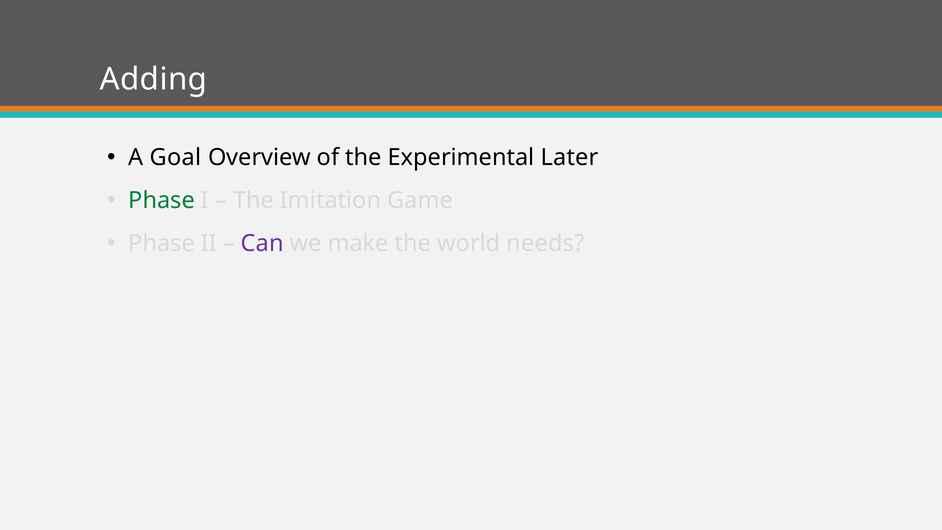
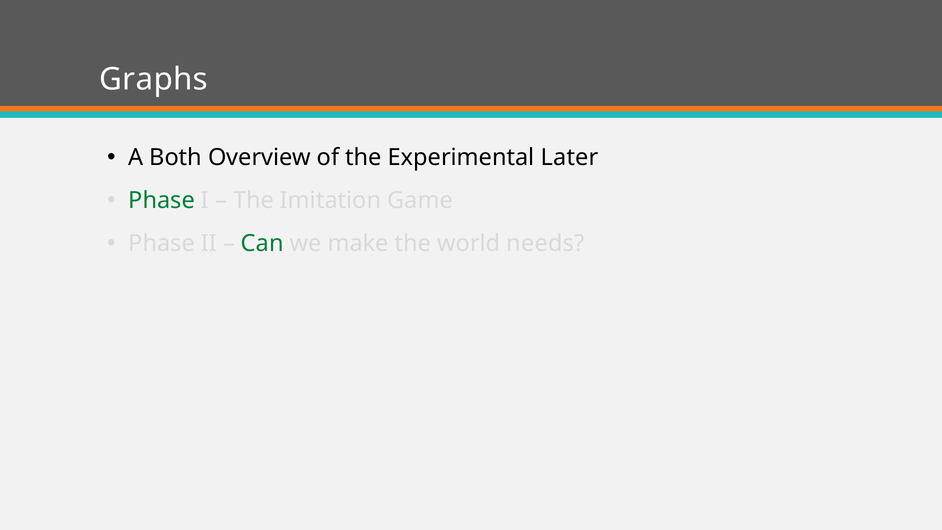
Adding: Adding -> Graphs (154, 79)
Goal: Goal -> Both (176, 157)
Can colour: purple -> green (262, 244)
